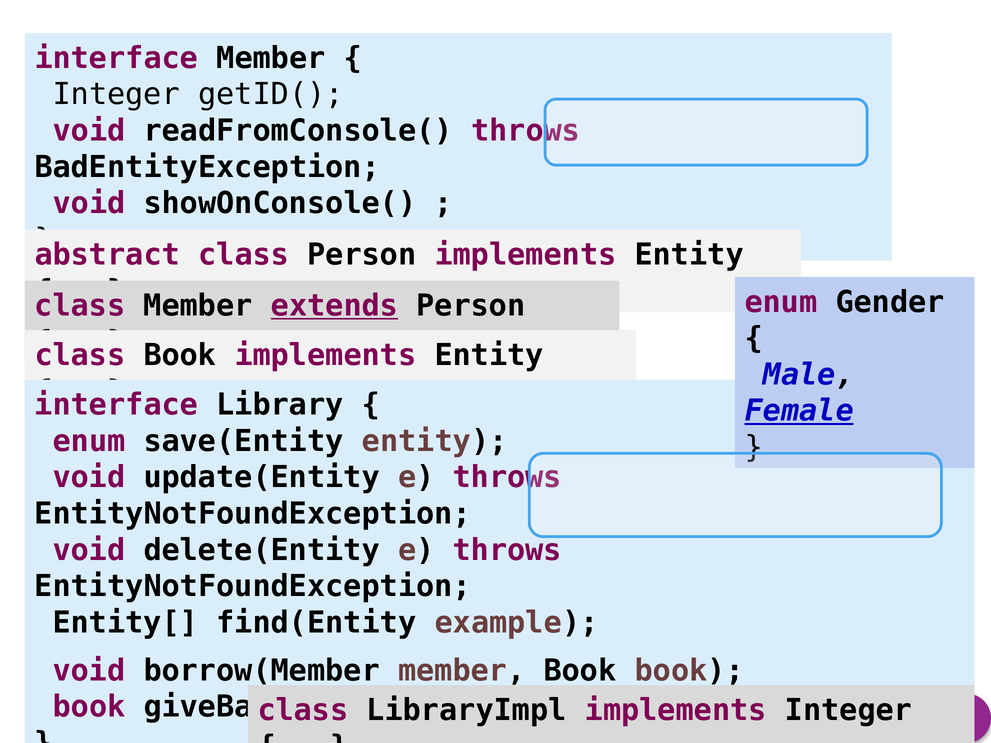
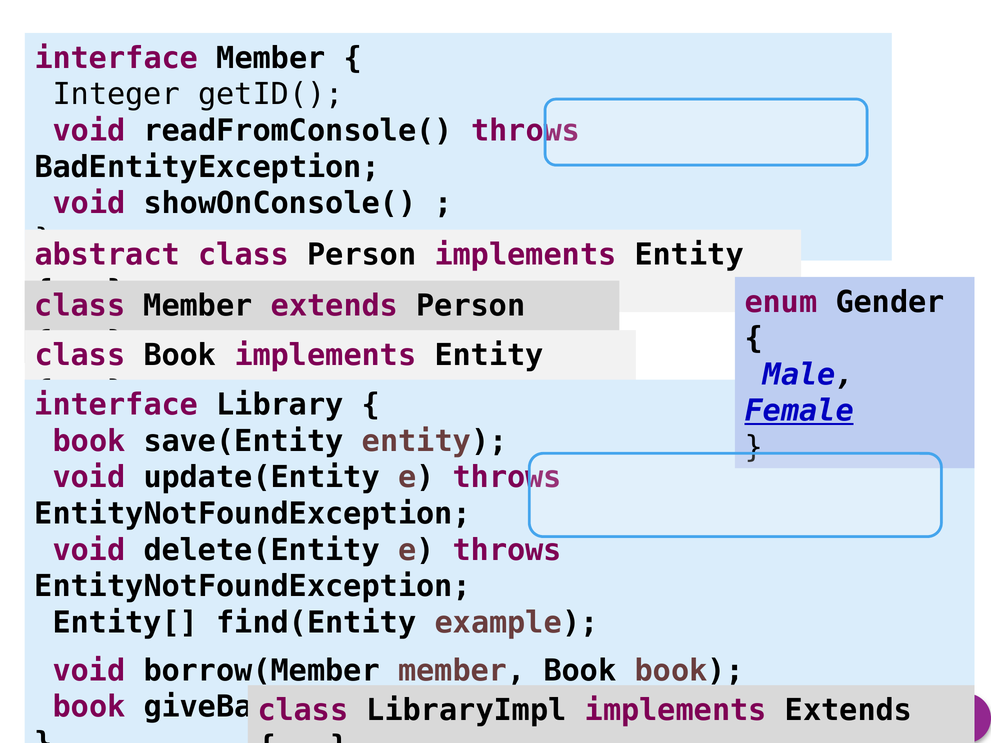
extends underline: present -> none (335, 306)
enum: enum -> book (89, 441)
Integer: Integer -> Extends (849, 711)
